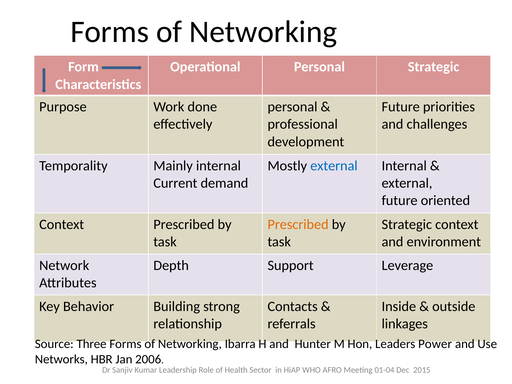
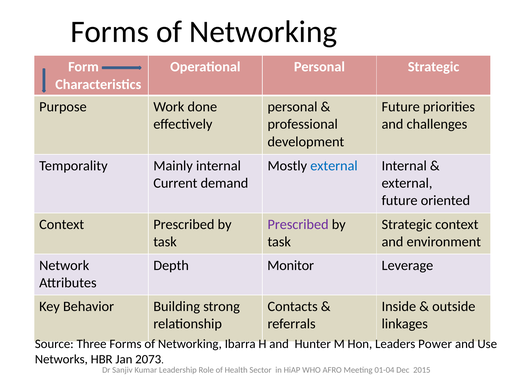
Prescribed colour: orange -> purple (298, 225)
Support: Support -> Monitor (291, 266)
2006: 2006 -> 2073 (148, 359)
